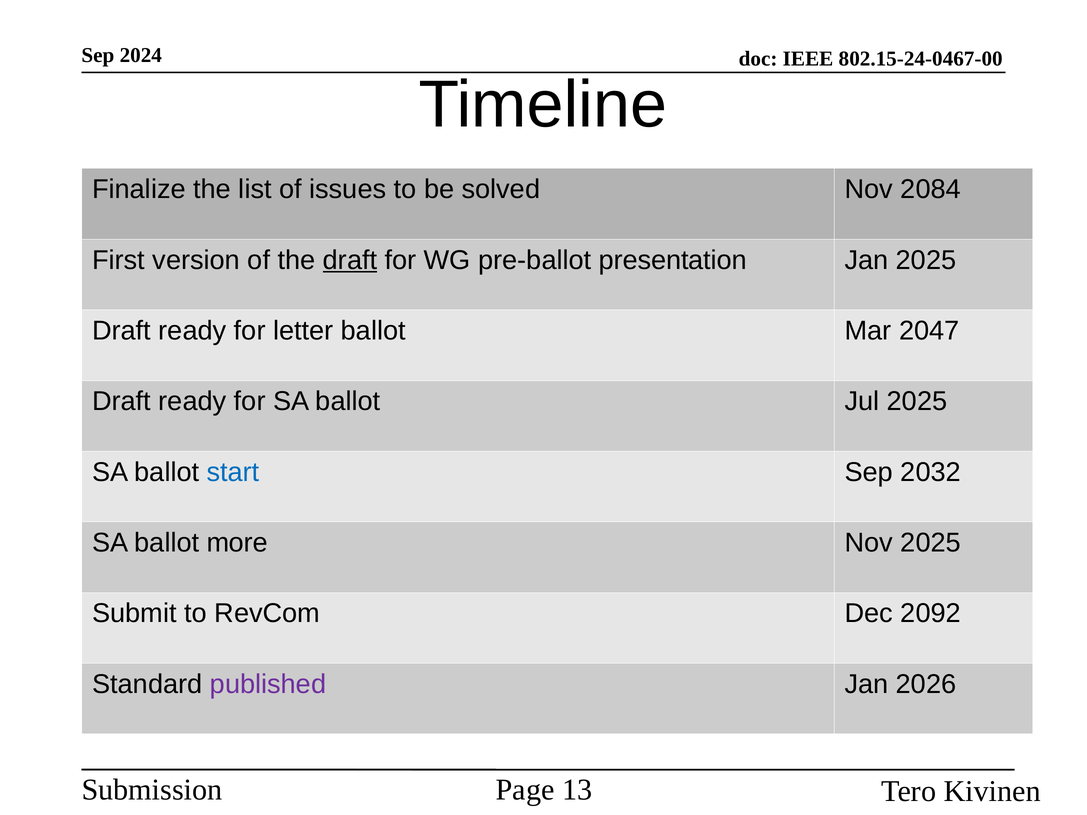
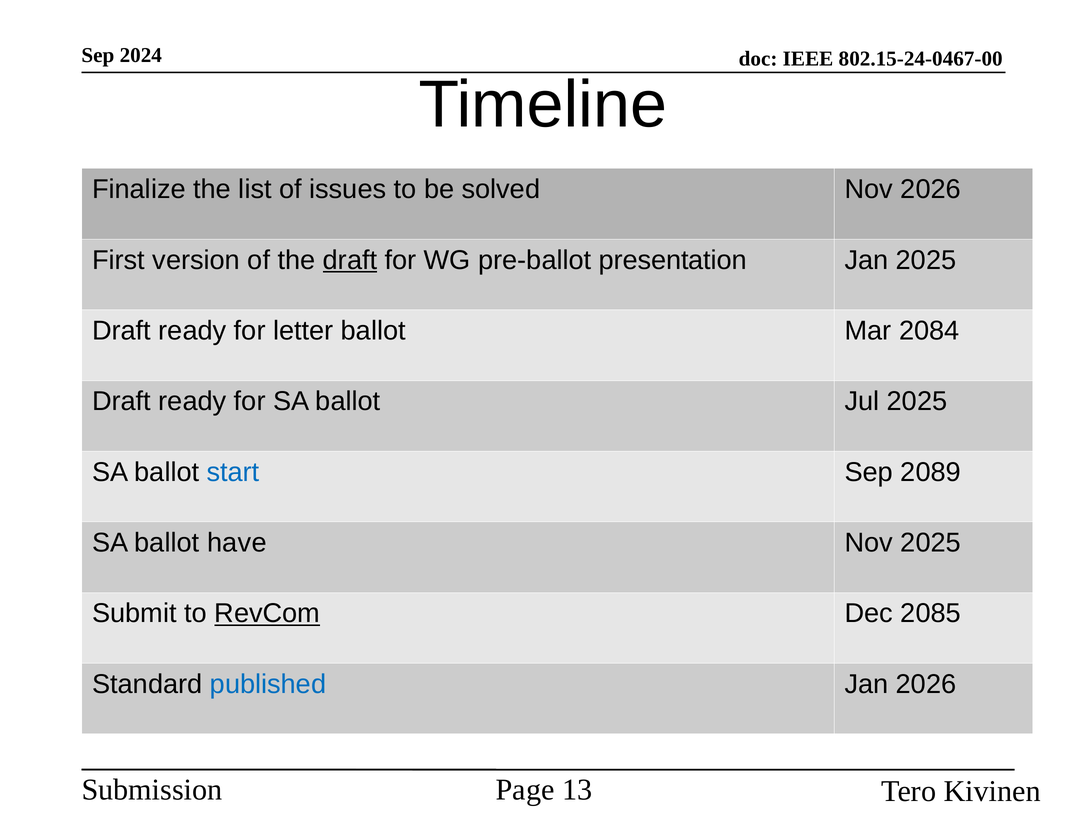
Nov 2084: 2084 -> 2026 (931, 189)
2047: 2047 -> 2084 (929, 331)
2032: 2032 -> 2089 (931, 472)
more: more -> have (237, 543)
RevCom underline: none -> present (267, 614)
2092: 2092 -> 2085 (931, 614)
published colour: purple -> blue (268, 684)
